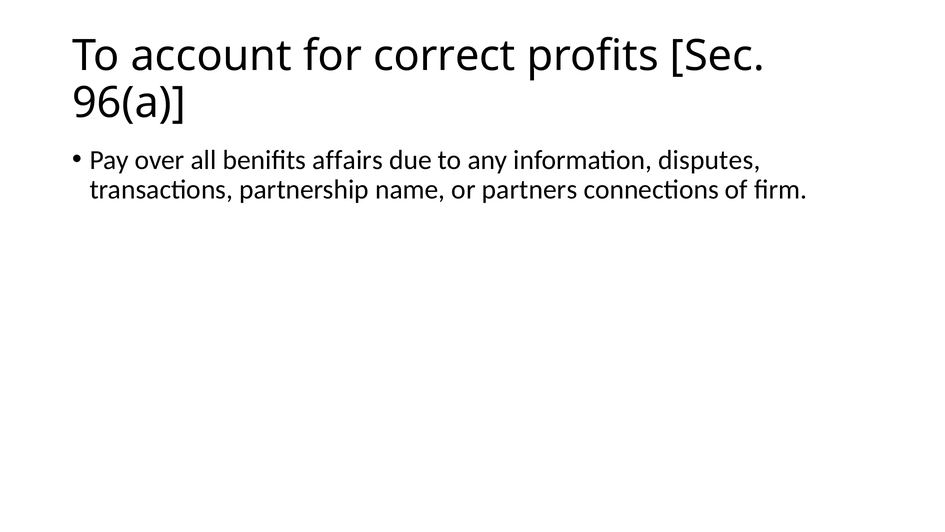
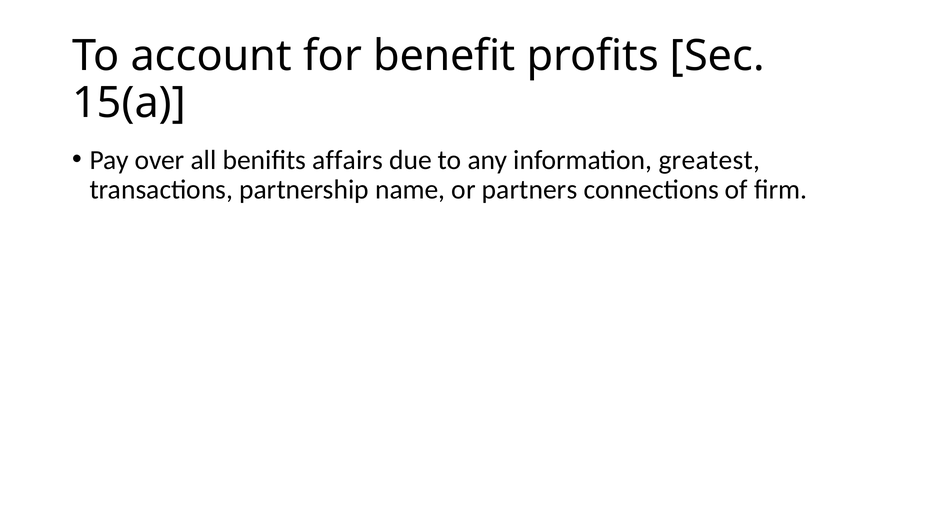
correct: correct -> benefit (444, 56)
96(a: 96(a -> 15(a (129, 103)
disputes: disputes -> greatest (709, 160)
